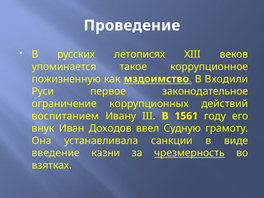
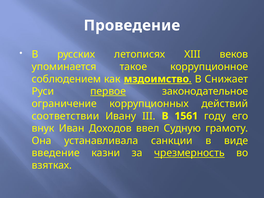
пожизненную: пожизненную -> соблюдением (66, 79)
Входили: Входили -> Снижает (226, 79)
первое underline: none -> present (108, 91)
воспитанием: воспитанием -> соответствии (65, 116)
